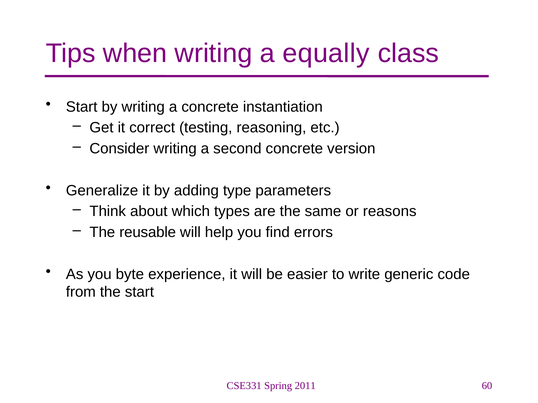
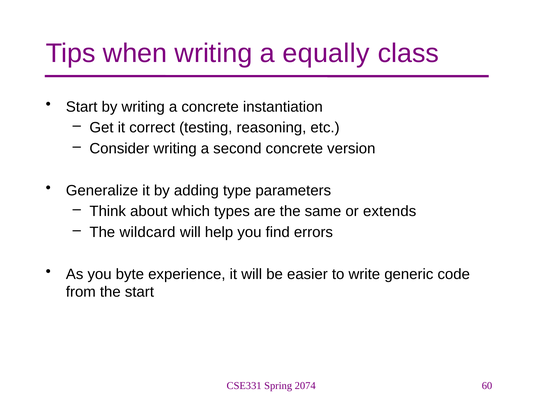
reasons: reasons -> extends (390, 212)
reusable: reusable -> wildcard (148, 233)
2011: 2011 -> 2074 (305, 386)
